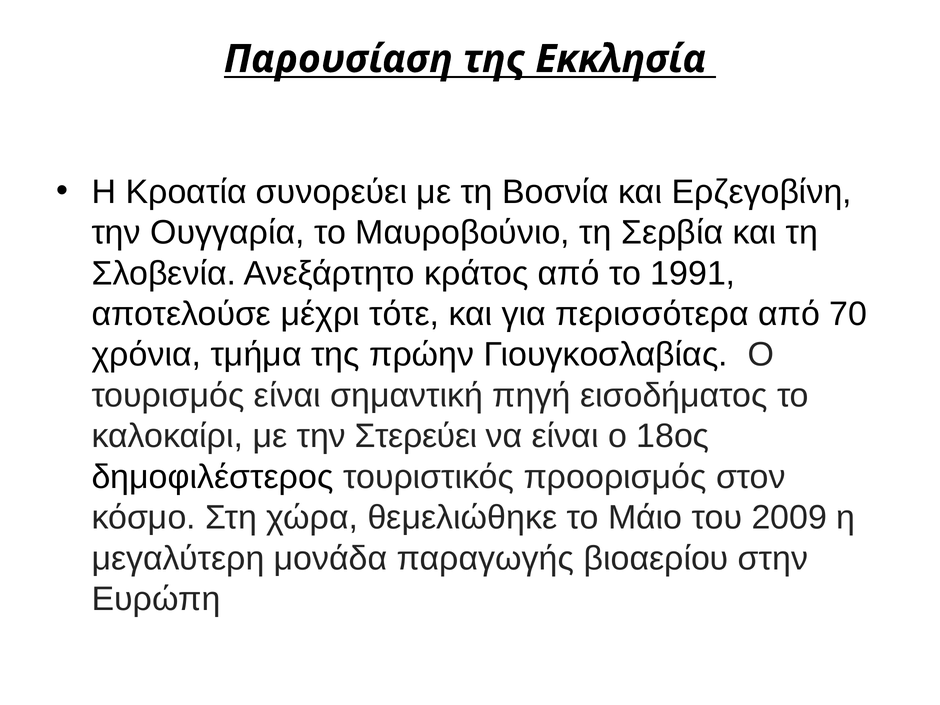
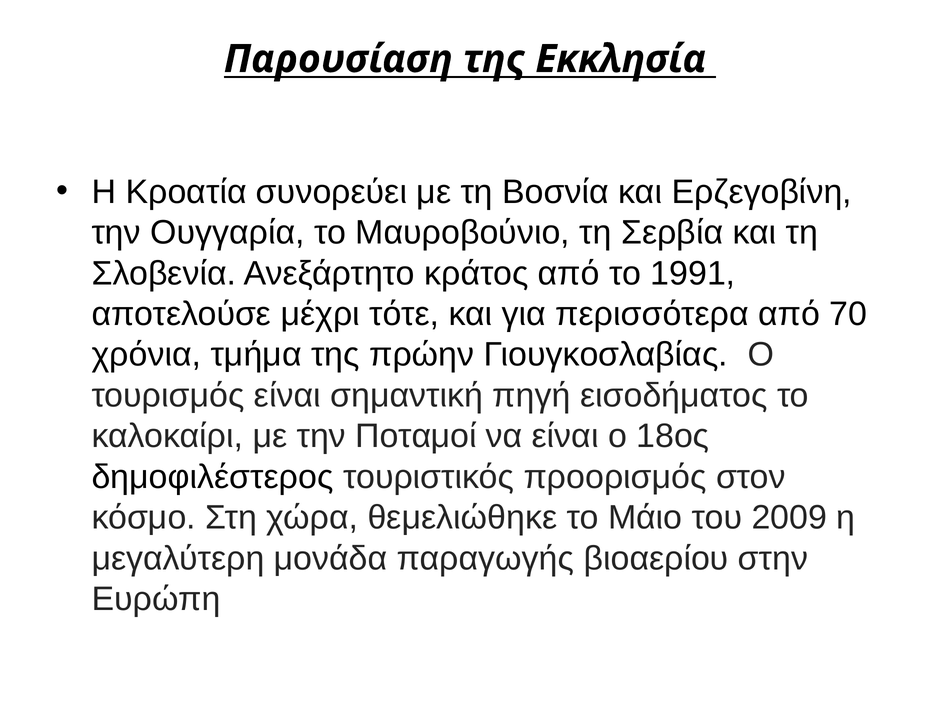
Στερεύει: Στερεύει -> Ποταμοί (416, 436)
